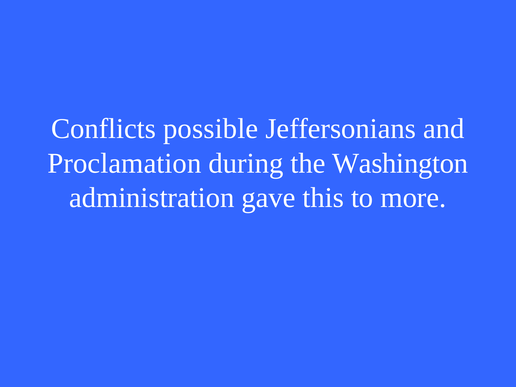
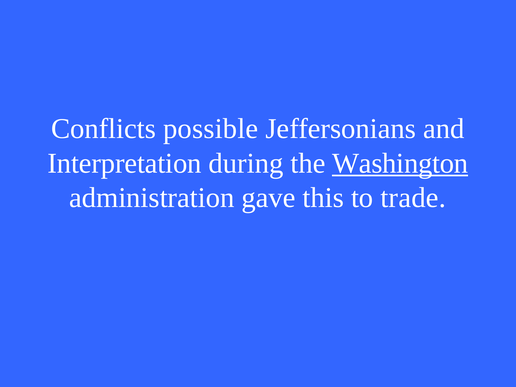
Proclamation: Proclamation -> Interpretation (125, 163)
Washington underline: none -> present (400, 163)
more: more -> trade (413, 198)
